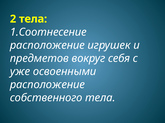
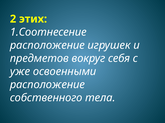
2 тела: тела -> этих (33, 19)
